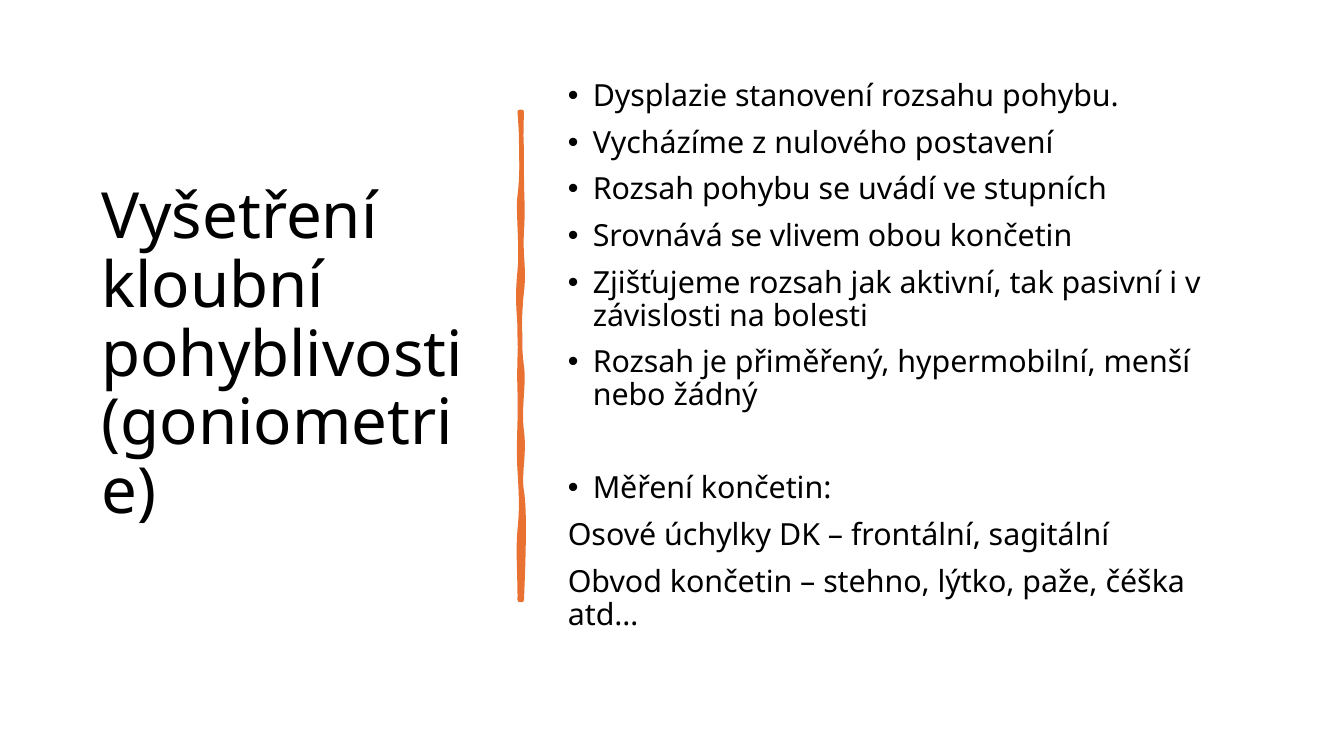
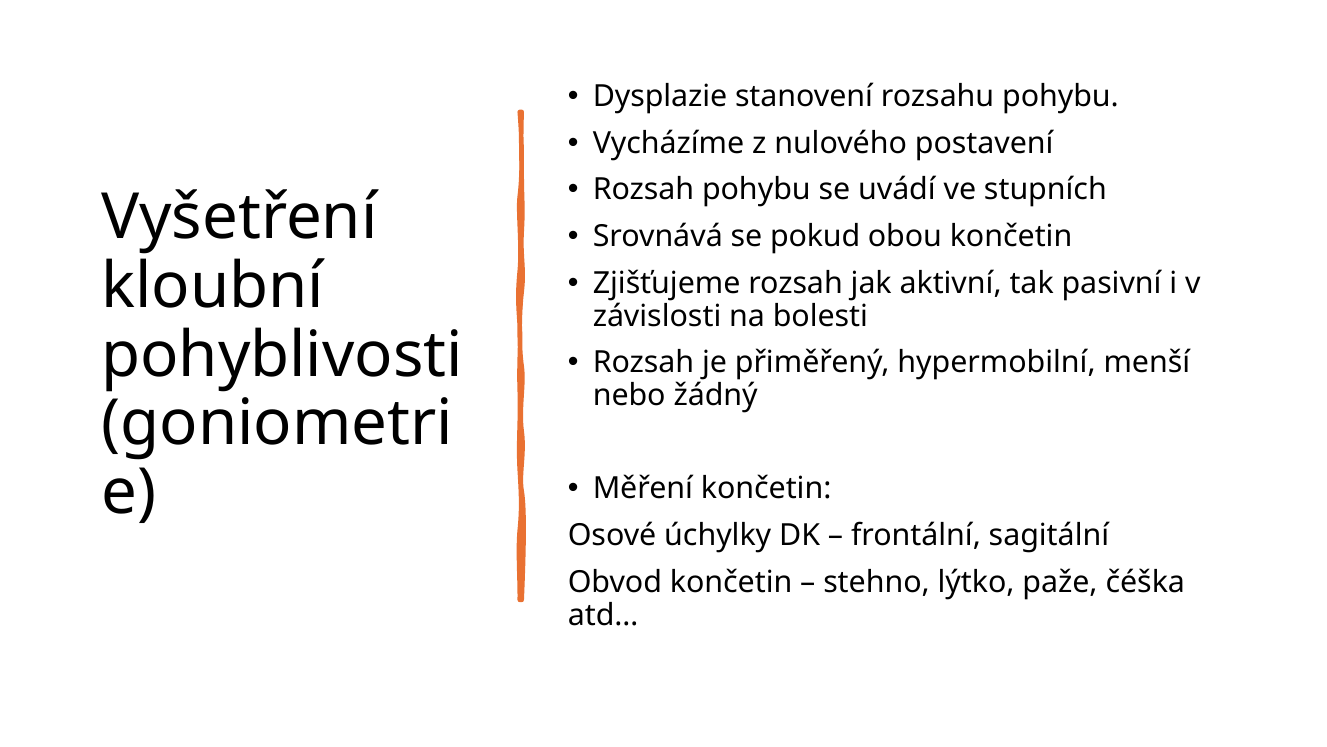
vlivem: vlivem -> pokud (815, 236)
